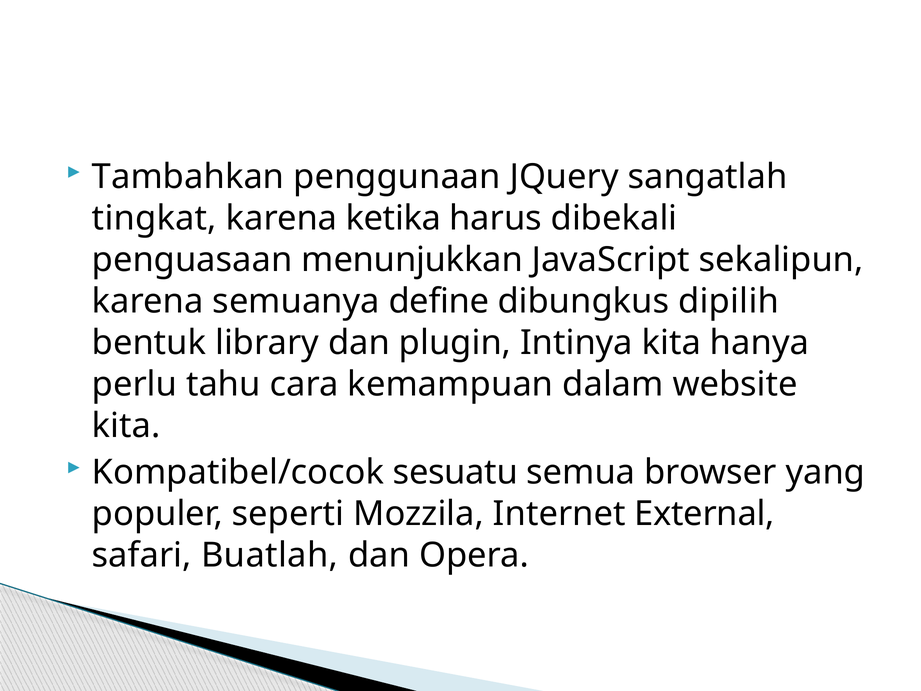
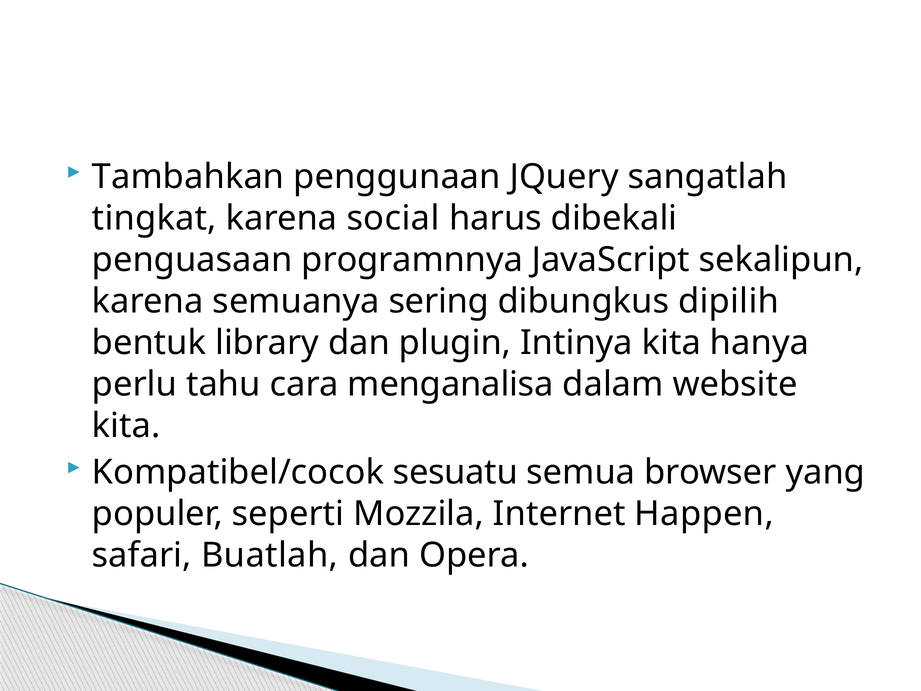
ketika: ketika -> social (393, 218)
menunjukkan: menunjukkan -> programnnya (412, 260)
define: define -> sering (439, 301)
kemampuan: kemampuan -> menganalisa (451, 384)
External: External -> Happen (704, 514)
